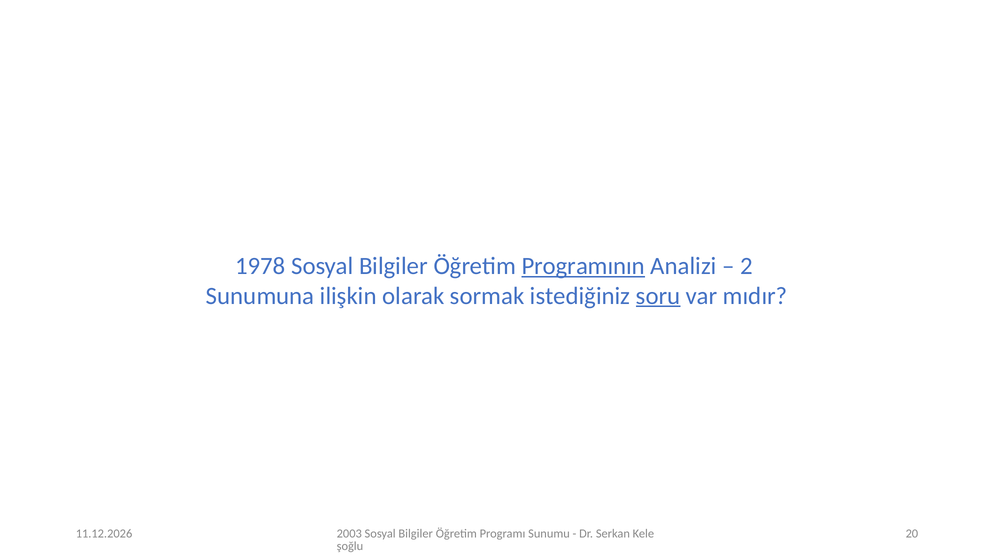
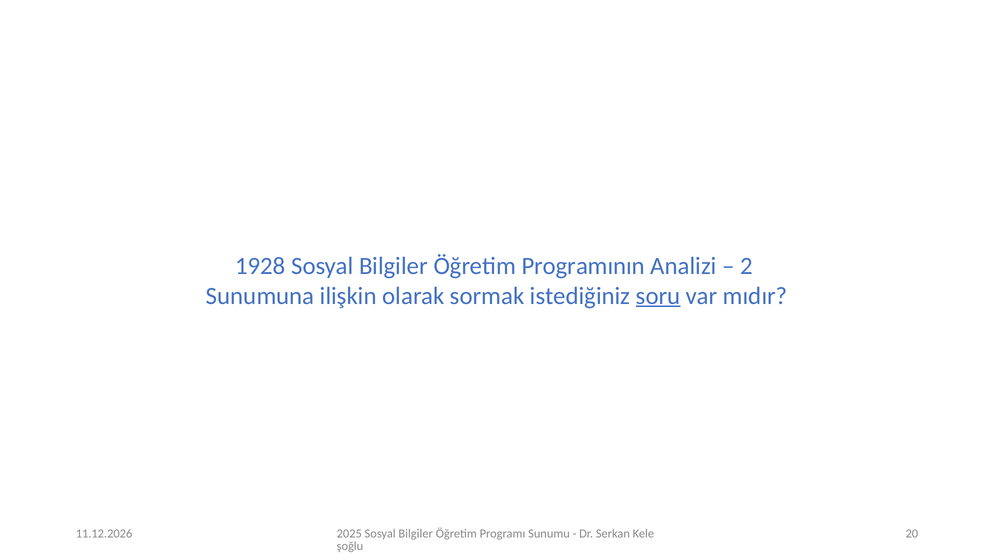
1978: 1978 -> 1928 (260, 266)
Programının underline: present -> none (583, 266)
2003: 2003 -> 2025 (349, 534)
